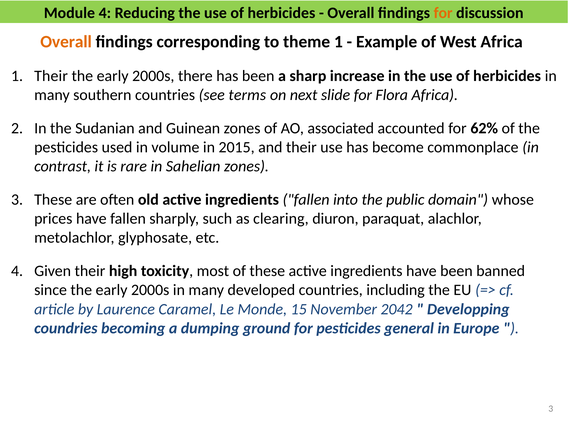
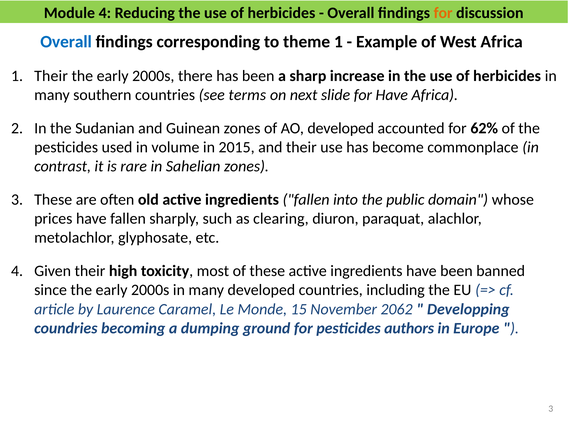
Overall colour: orange -> blue (66, 42)
for Flora: Flora -> Have (392, 95)
AO associated: associated -> developed (341, 128)
2042: 2042 -> 2062 (397, 309)
general: general -> authors (409, 328)
